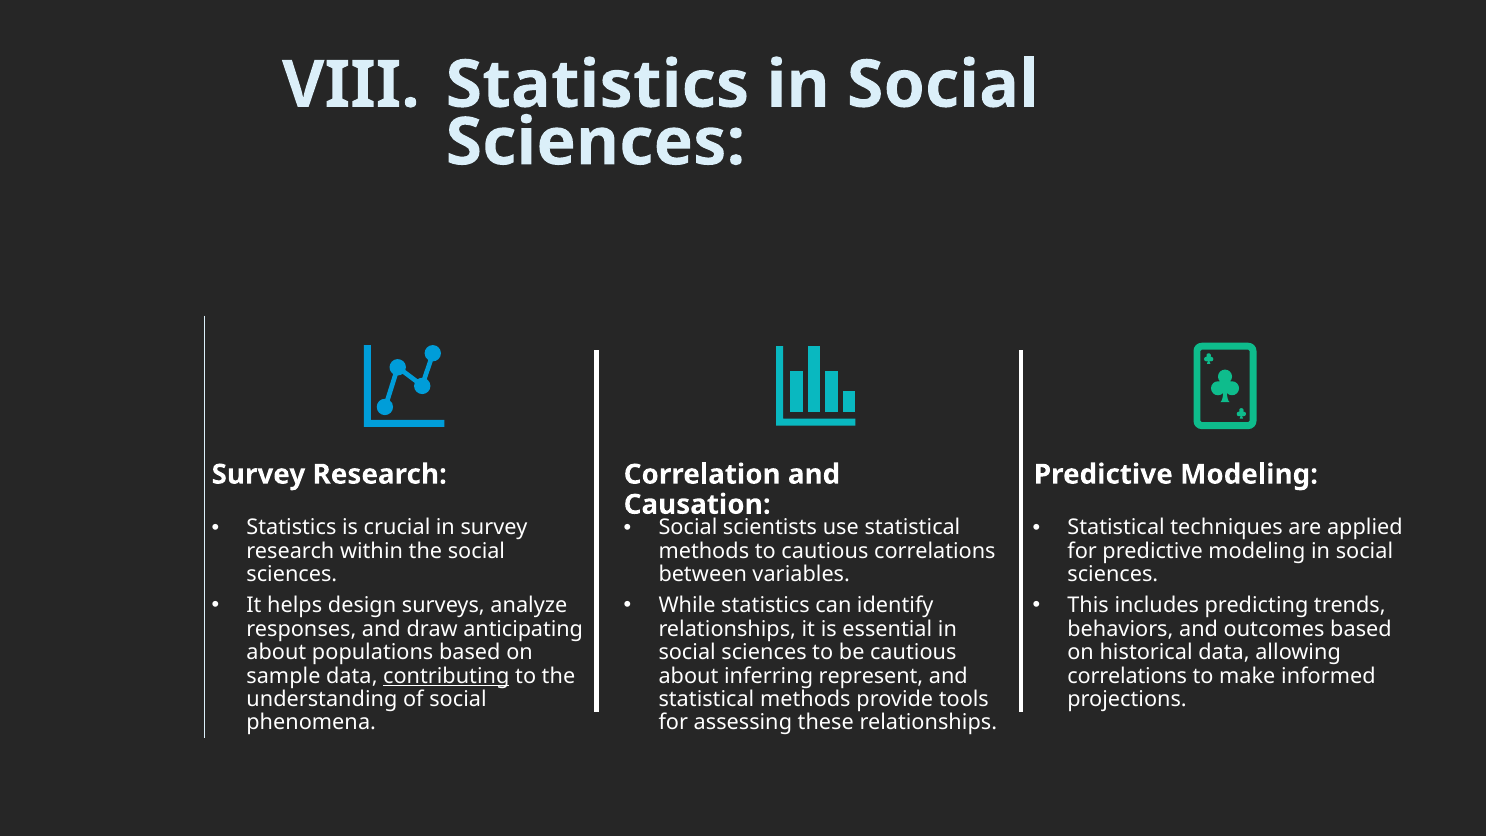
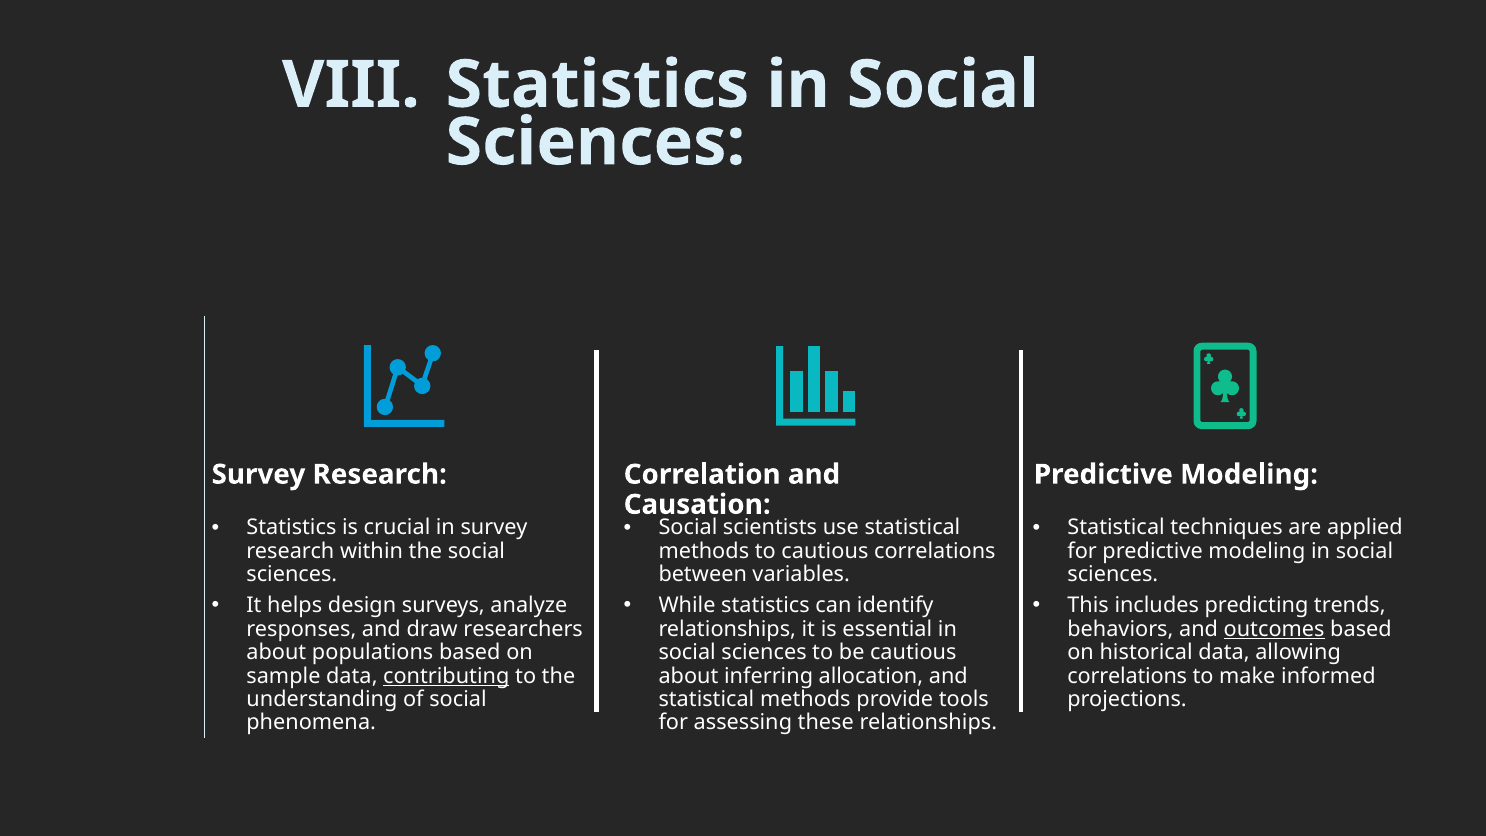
anticipating: anticipating -> researchers (523, 629)
outcomes underline: none -> present (1274, 629)
represent: represent -> allocation (871, 676)
